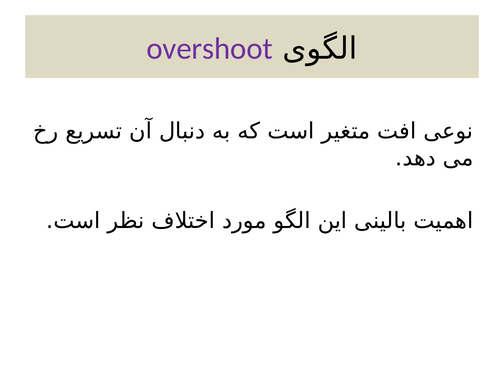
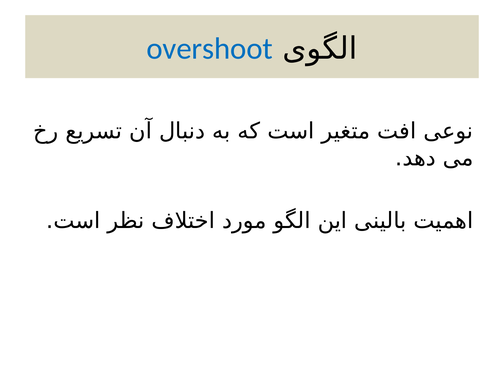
overshoot colour: purple -> blue (210, 49)
